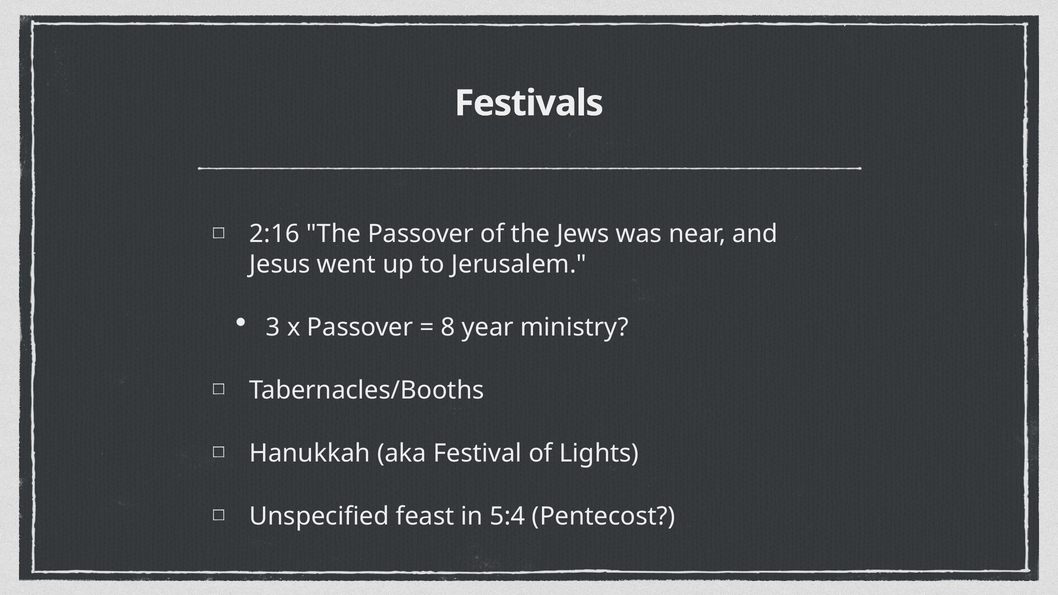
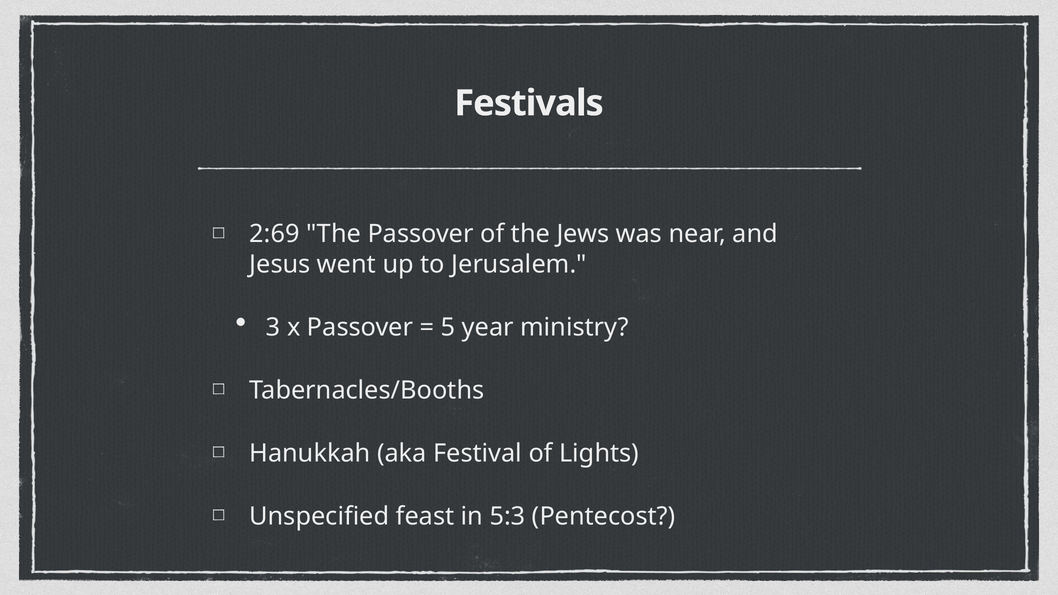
2:16: 2:16 -> 2:69 (274, 234)
8: 8 -> 5 (448, 328)
5:4: 5:4 -> 5:3 (508, 516)
